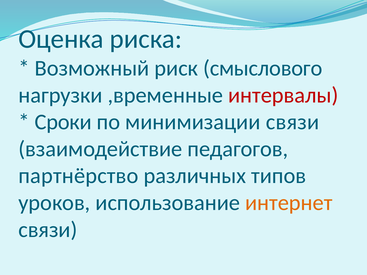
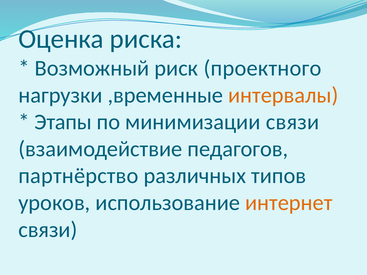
смыслового: смыслового -> проектного (263, 68)
интервалы colour: red -> orange (283, 95)
Сроки: Сроки -> Этапы (63, 122)
